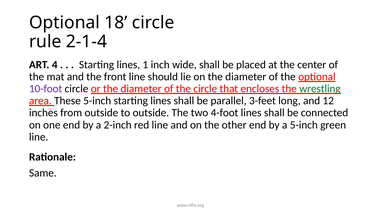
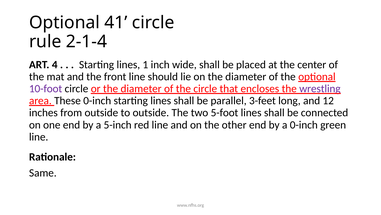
18: 18 -> 41 (116, 23)
wrestling colour: green -> purple (320, 88)
These 5-inch: 5-inch -> 0-inch (97, 100)
4-foot: 4-foot -> 5-foot (224, 112)
2-inch: 2-inch -> 5-inch (118, 124)
a 5-inch: 5-inch -> 0-inch (304, 124)
